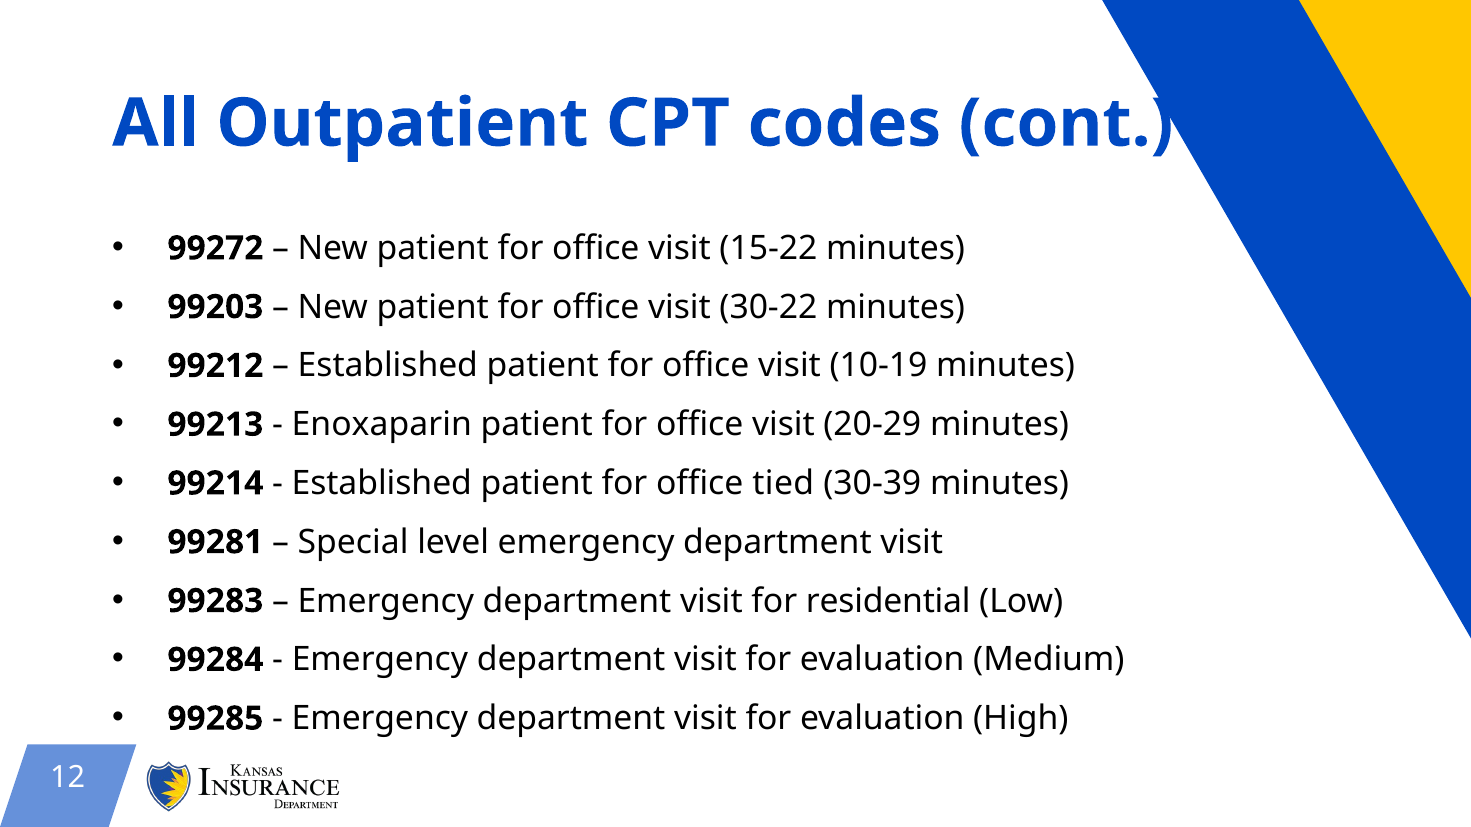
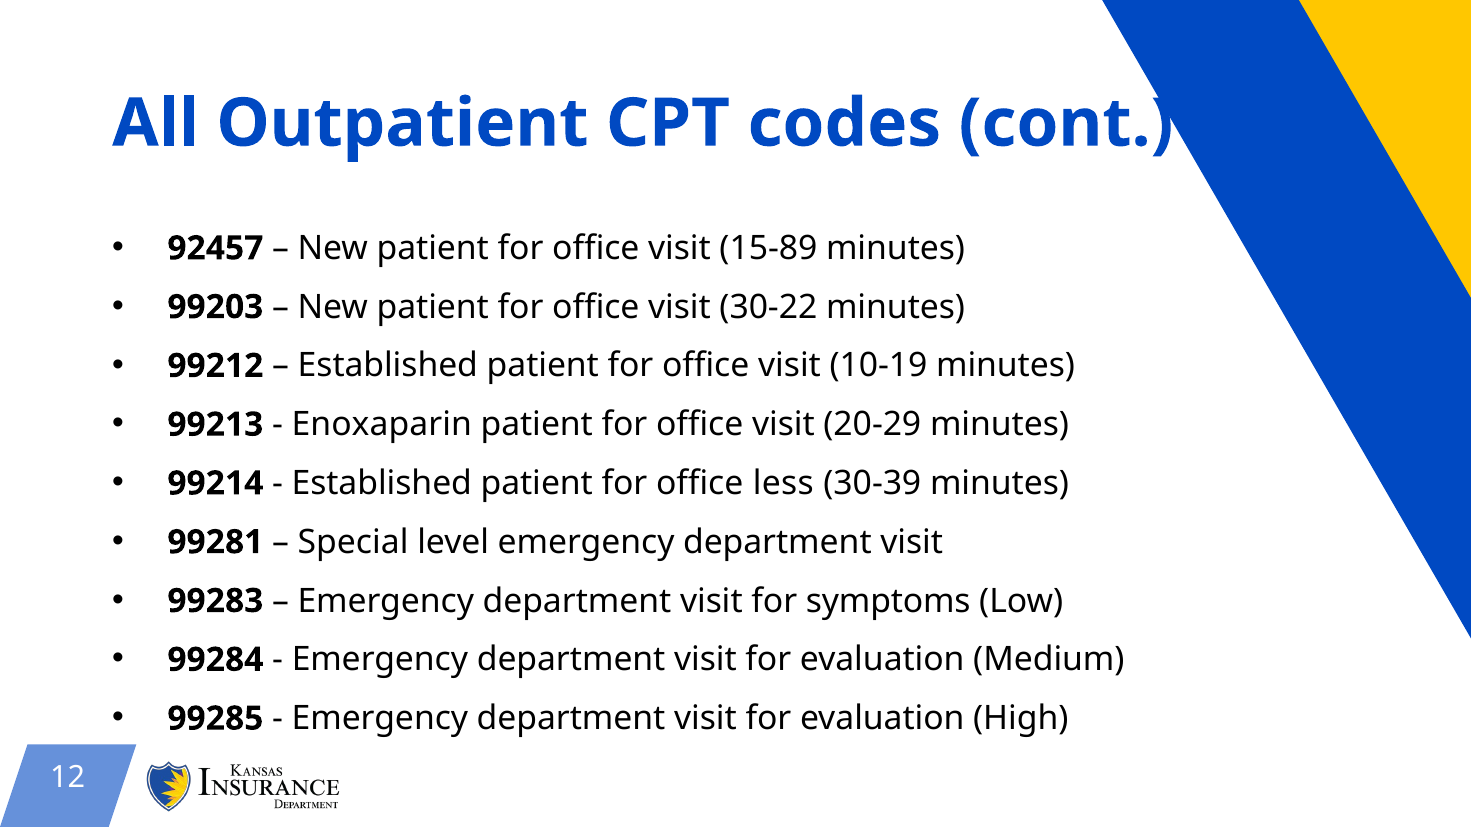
99272: 99272 -> 92457 (215, 248)
15-22: 15-22 -> 15-89 (768, 248)
tied: tied -> less (783, 484)
residential: residential -> symptoms (888, 601)
